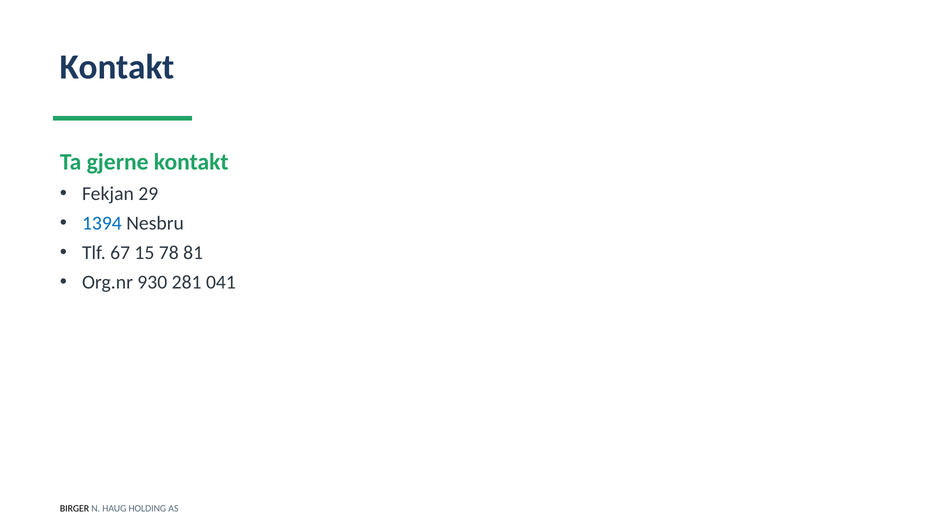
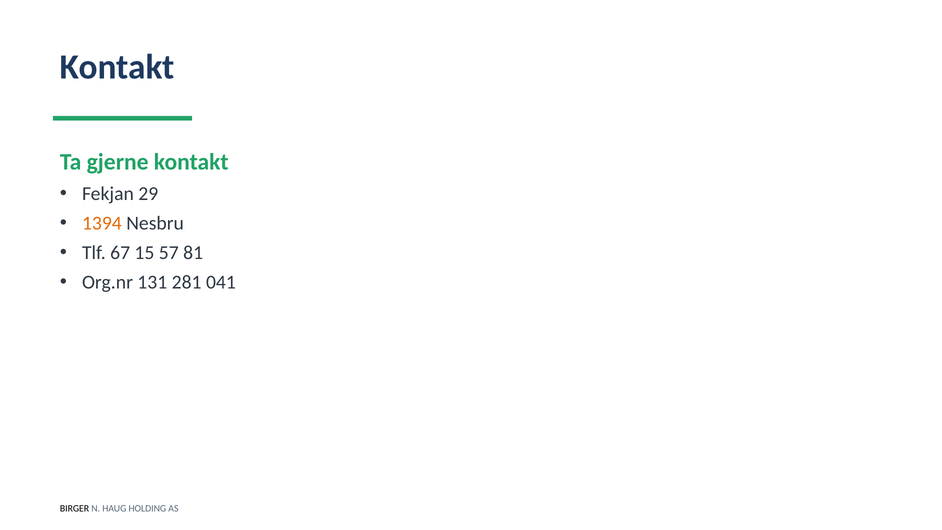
1394 colour: blue -> orange (102, 223)
78: 78 -> 57 (169, 253)
930: 930 -> 131 (152, 282)
